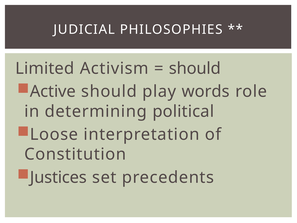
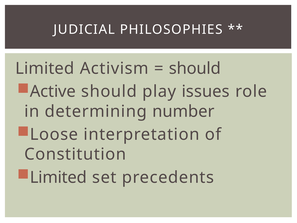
words: words -> issues (206, 91)
political: political -> number (183, 111)
Justices: Justices -> Limited (58, 177)
